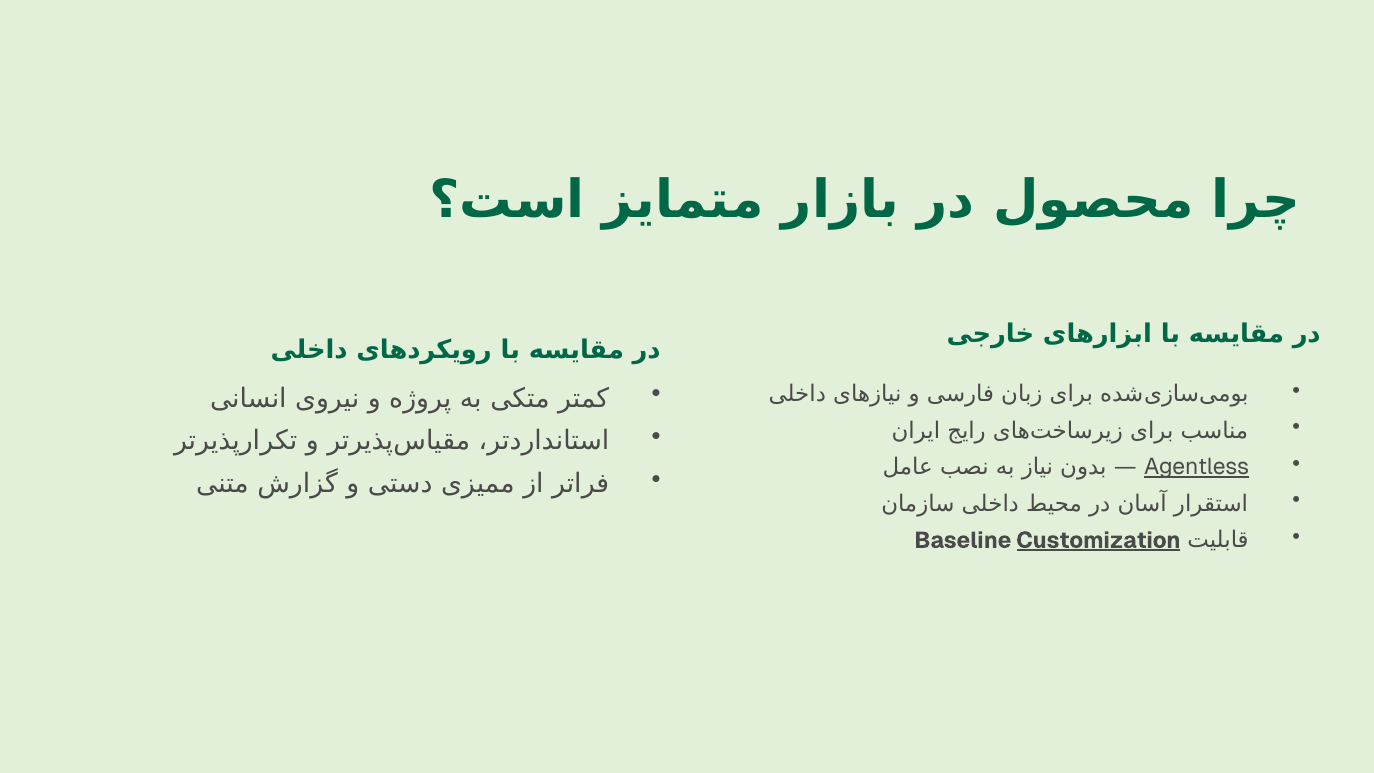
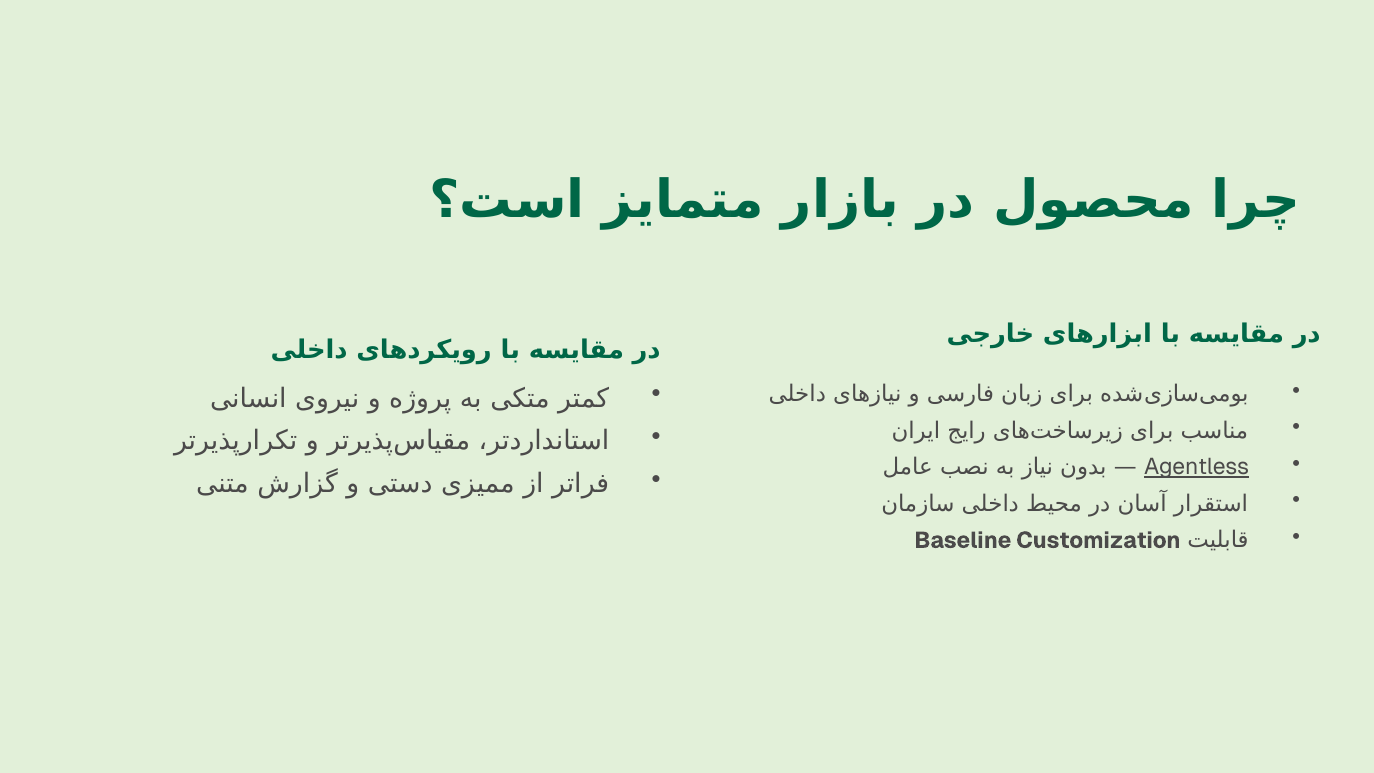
Customization underline: present -> none (1098, 540)
